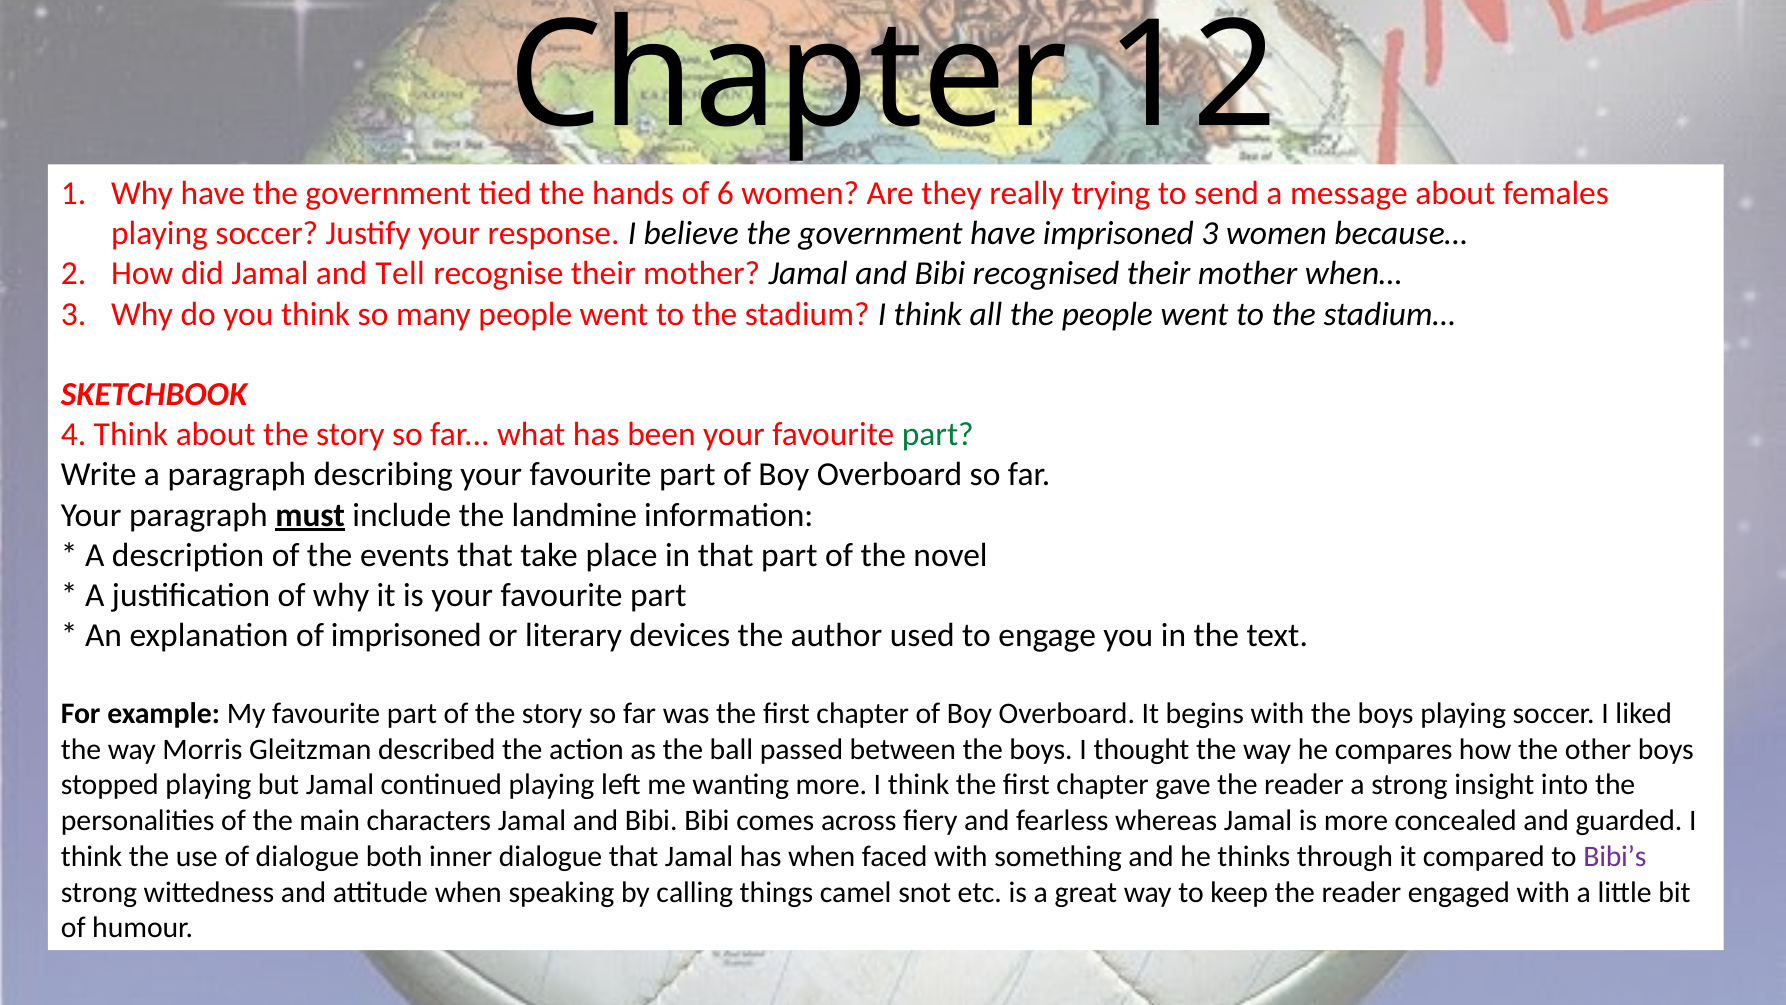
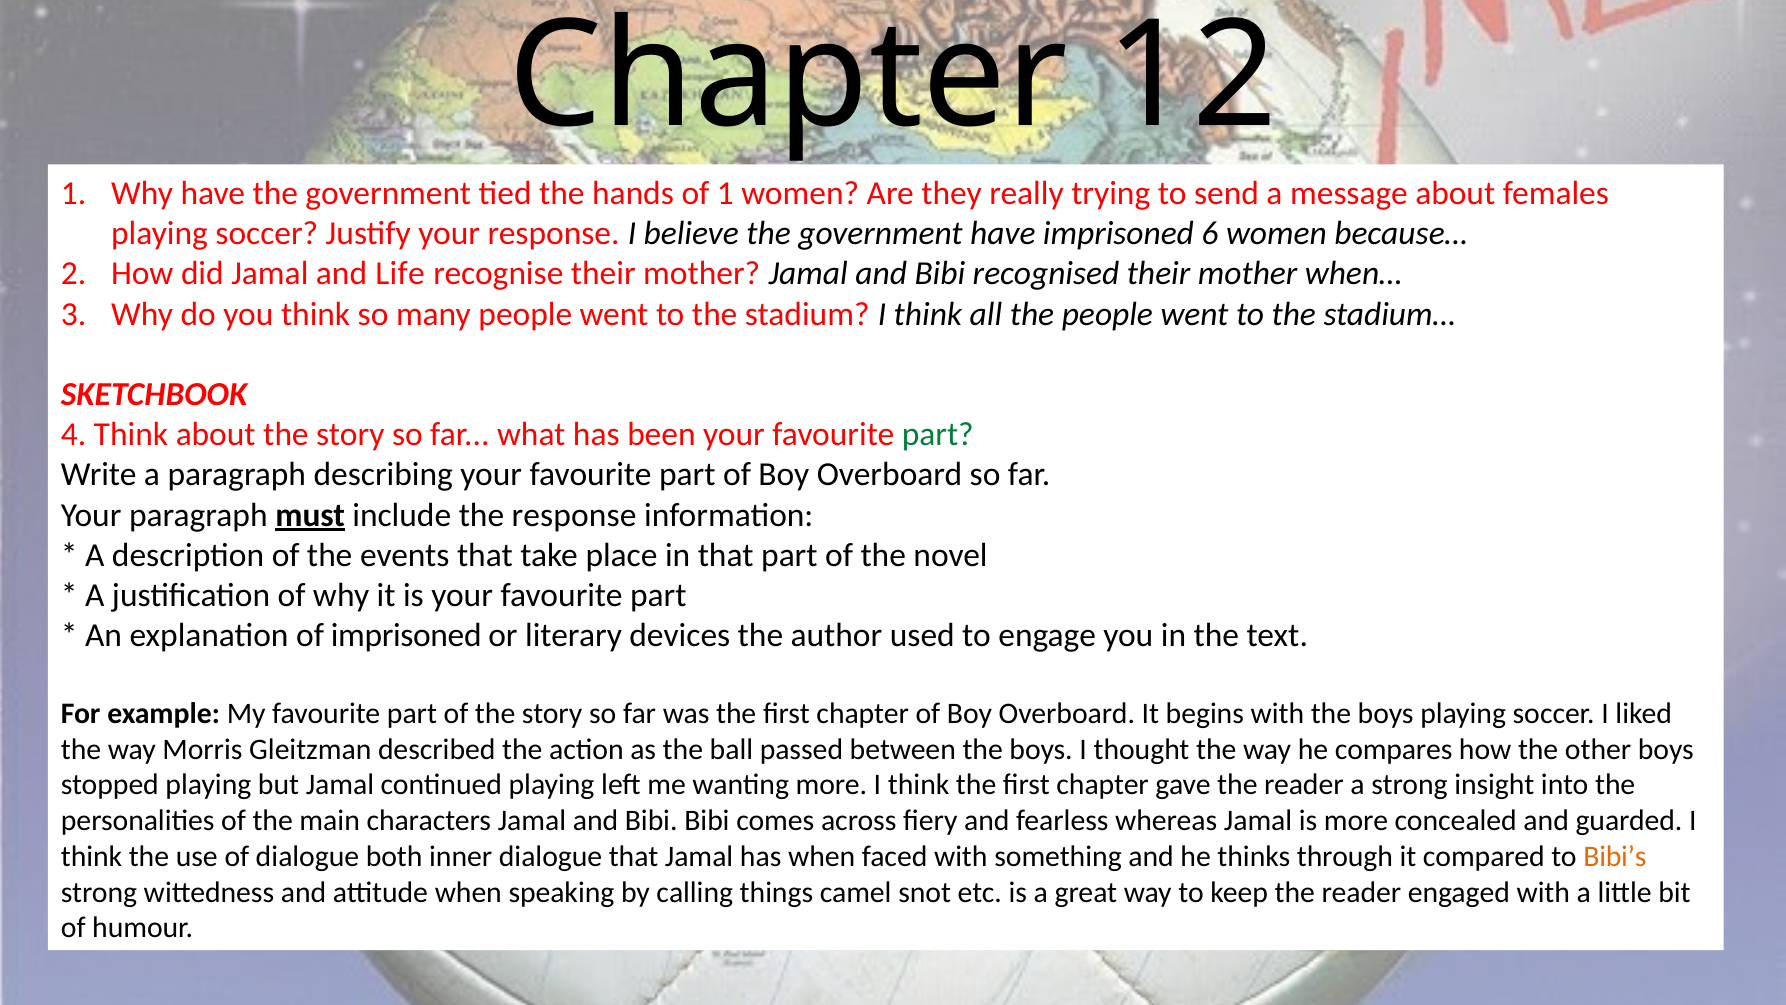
of 6: 6 -> 1 (725, 193)
imprisoned 3: 3 -> 6 (1210, 234)
Tell: Tell -> Life (400, 274)
the landmine: landmine -> response (574, 515)
Bibi’s colour: purple -> orange (1615, 856)
